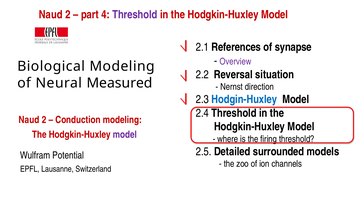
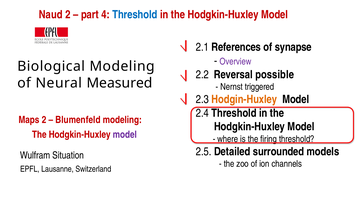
Threshold colour: purple -> blue (135, 15)
situation: situation -> possible (275, 75)
direction: direction -> triggered (259, 87)
Hodgin-Huxley colour: blue -> orange (244, 99)
Naud: Naud -> Maps (29, 120)
Conduction: Conduction -> Blumenfeld (78, 120)
Potential: Potential -> Situation (68, 155)
